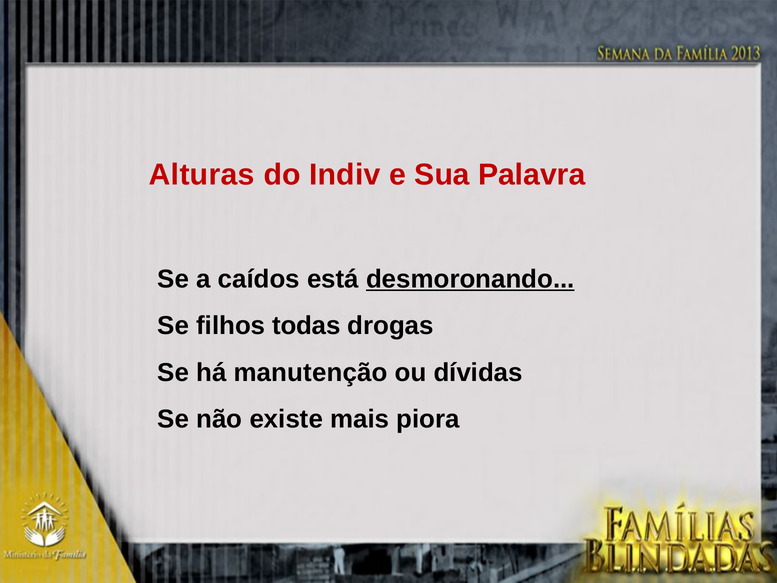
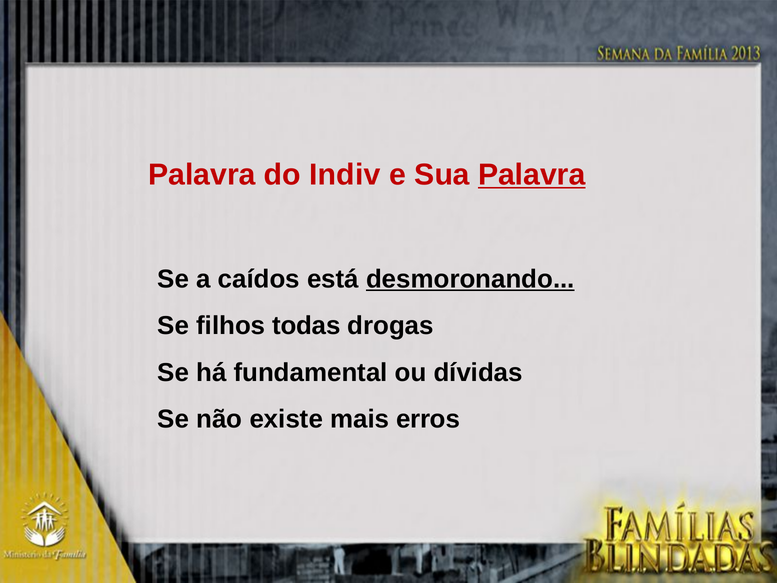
Alturas: Alturas -> Palavra (202, 175)
Palavra underline: none -> present (532, 175)
manutenção: manutenção -> fundamental (311, 372)
piora: piora -> erros (428, 419)
